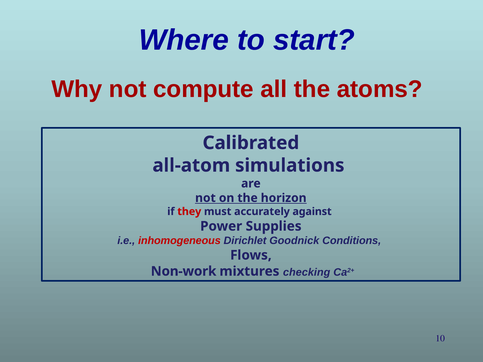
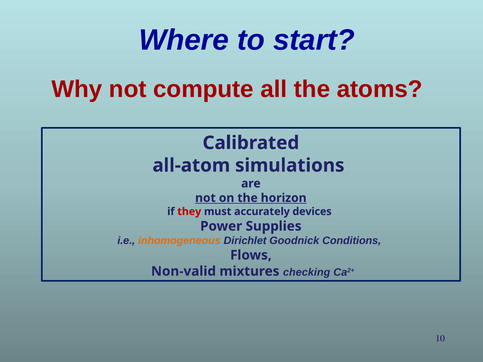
against: against -> devices (312, 212)
inhomogeneous colour: red -> orange (179, 241)
Non-work: Non-work -> Non-valid (183, 271)
